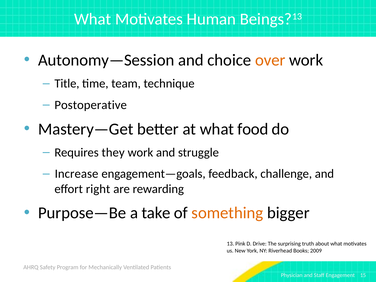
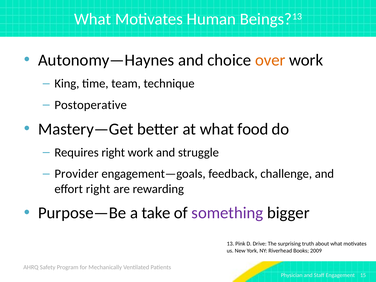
Autonomy—Session: Autonomy—Session -> Autonomy—Haynes (106, 60)
Title: Title -> King (67, 84)
Requires they: they -> right (113, 153)
Increase: Increase -> Provider (77, 174)
something colour: orange -> purple (227, 213)
